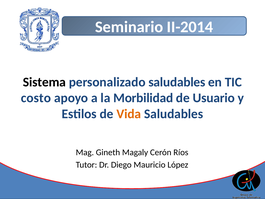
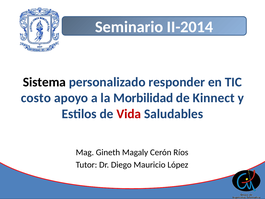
personalizado saludables: saludables -> responder (177, 82)
Usuario: Usuario -> Kinnect (214, 98)
Vida colour: orange -> red (129, 114)
